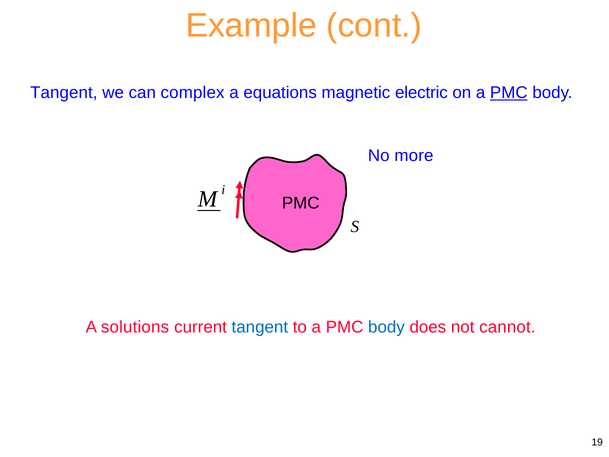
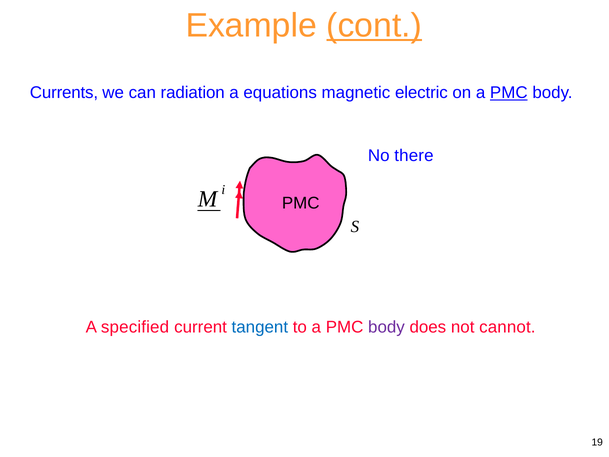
cont underline: none -> present (374, 26)
Tangent: Tangent -> Currents (64, 93)
complex: complex -> radiation (193, 93)
more: more -> there (414, 155)
solutions: solutions -> specified (135, 327)
body colour: blue -> purple (386, 327)
